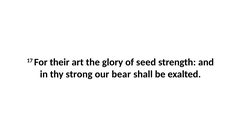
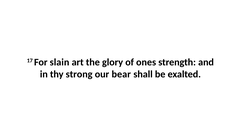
their: their -> slain (60, 62)
seed: seed -> ones (146, 62)
